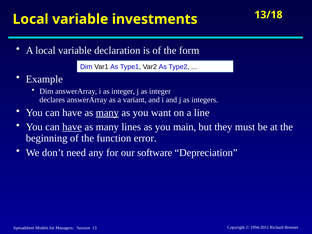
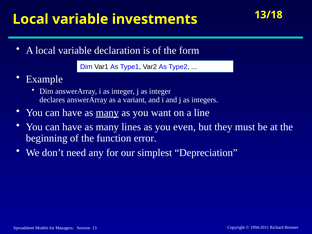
have underline: present -> none (72, 127)
main: main -> even (184, 127)
software: software -> simplest (155, 153)
